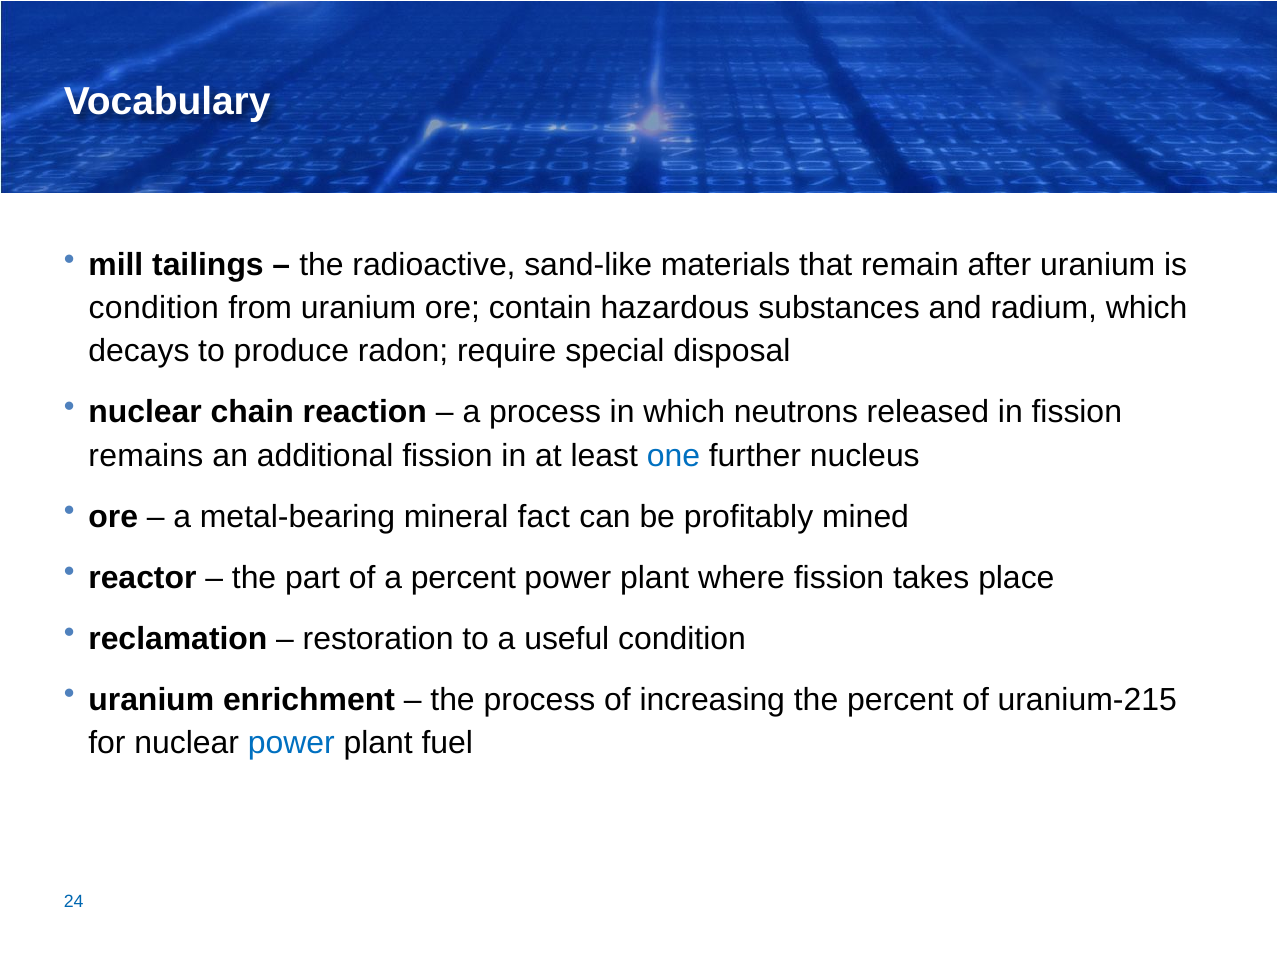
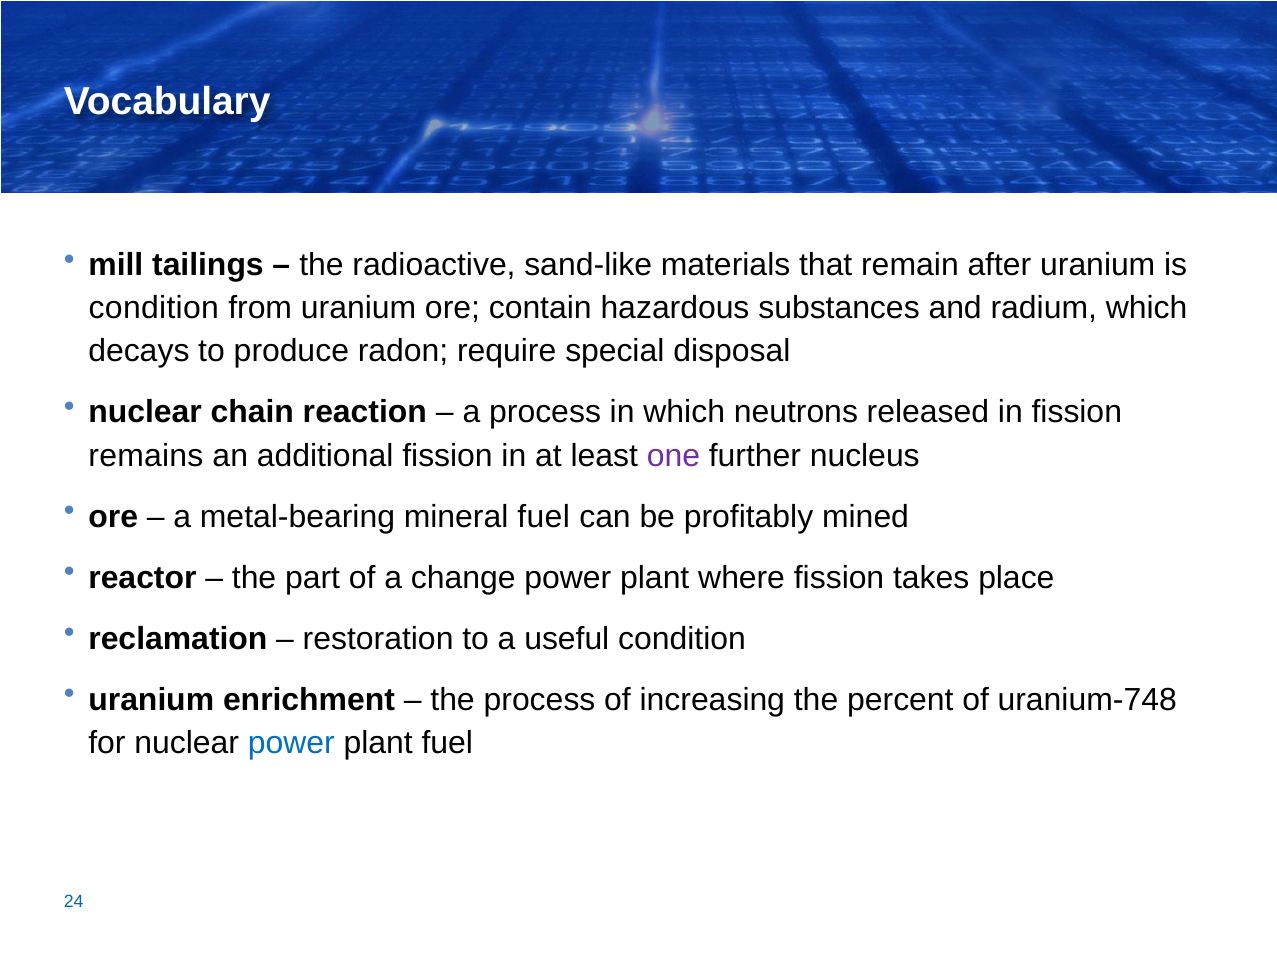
one colour: blue -> purple (673, 456)
mineral fact: fact -> fuel (544, 517)
a percent: percent -> change (463, 578)
uranium-215: uranium-215 -> uranium-748 (1087, 700)
